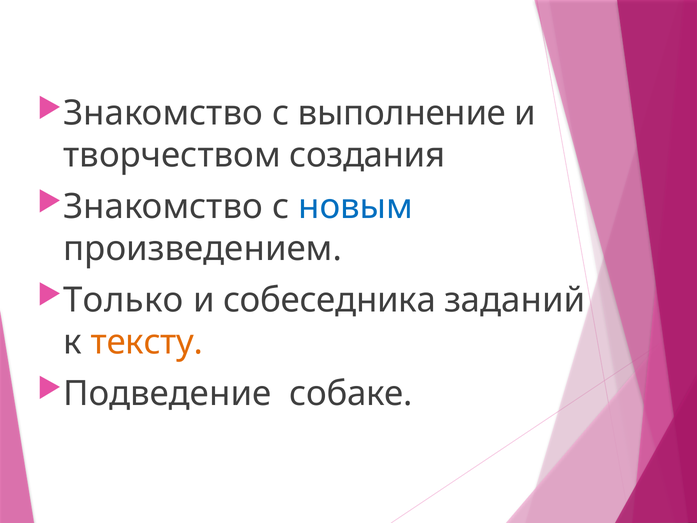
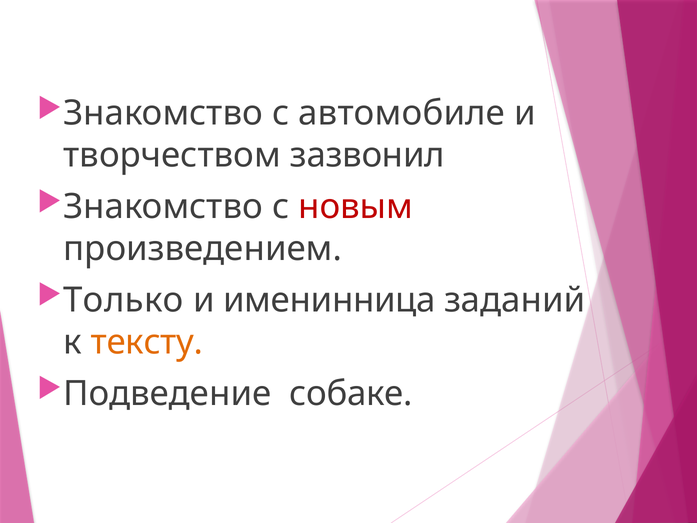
выполнение: выполнение -> автомобиле (402, 113)
создания: создания -> зазвонил (367, 155)
новым colour: blue -> red (356, 207)
собеседника: собеседника -> именинница (329, 300)
